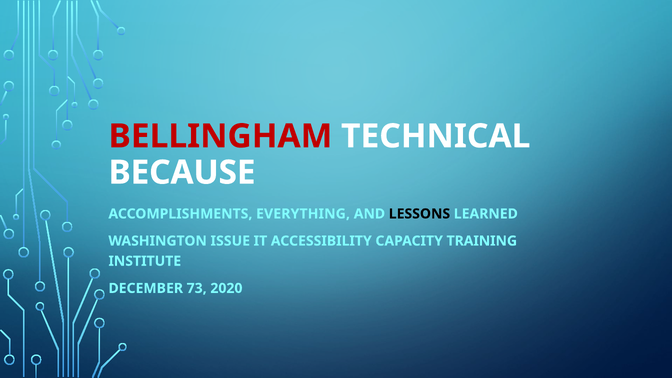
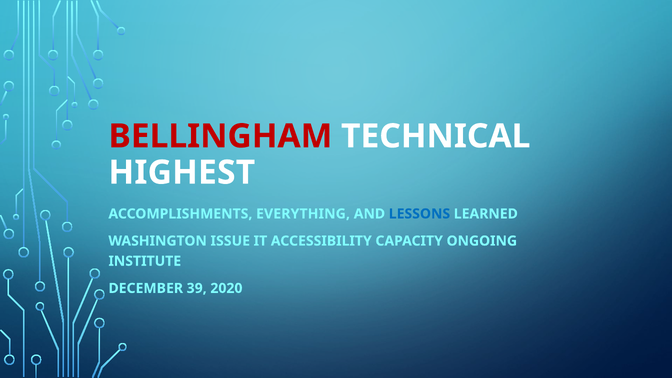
BECAUSE: BECAUSE -> HIGHEST (182, 173)
LESSONS colour: black -> blue (419, 214)
TRAINING: TRAINING -> ONGOING (482, 241)
73: 73 -> 39 (197, 288)
